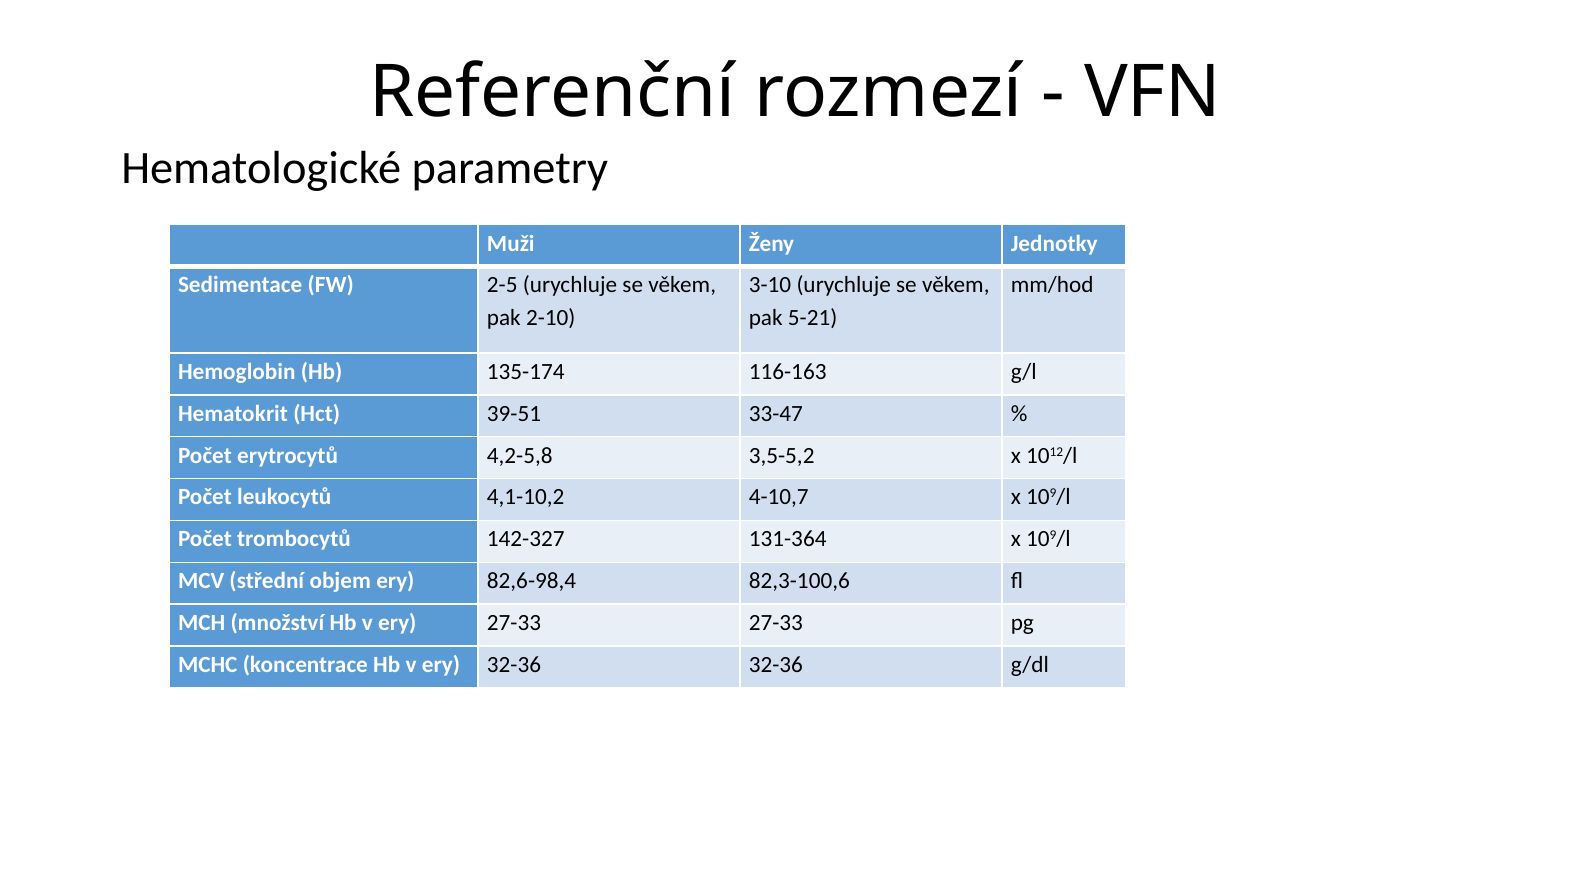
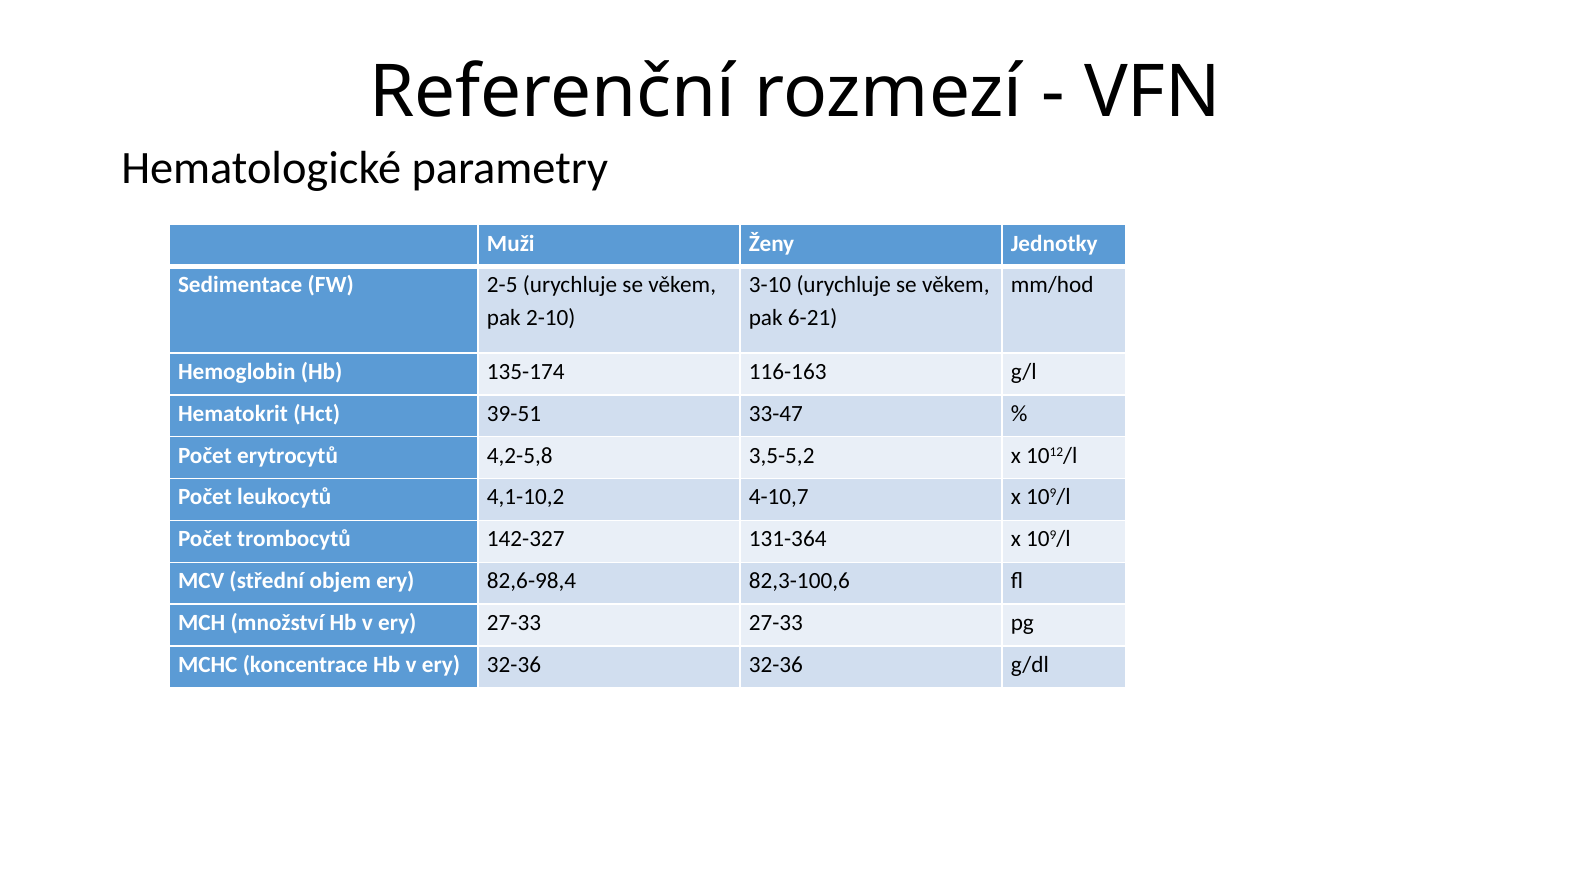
5-21: 5-21 -> 6-21 (813, 318)
